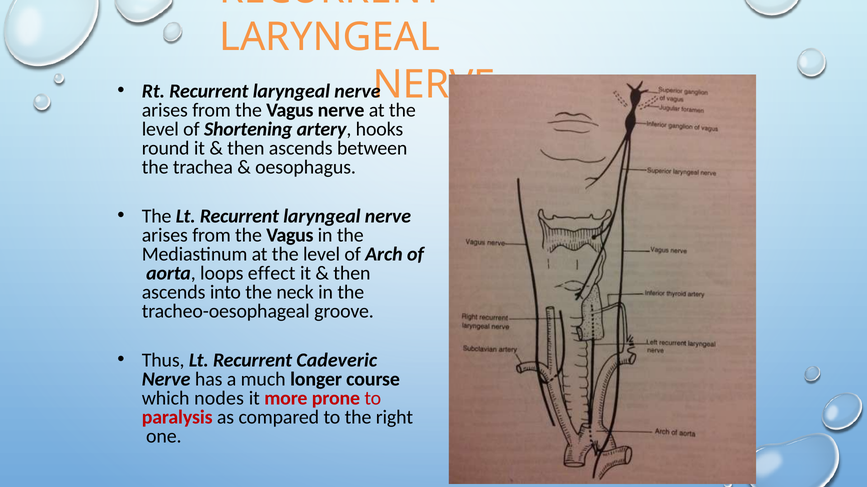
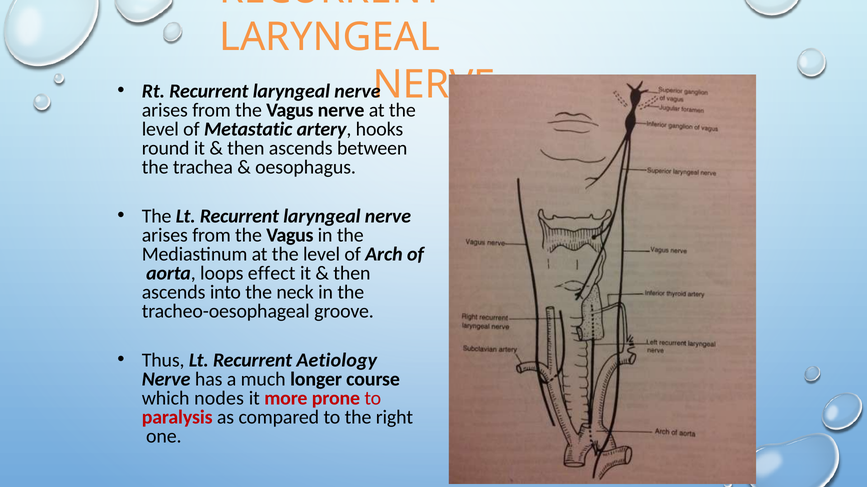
Shortening: Shortening -> Metastatic (248, 129)
Cadeveric: Cadeveric -> Aetiology (337, 361)
